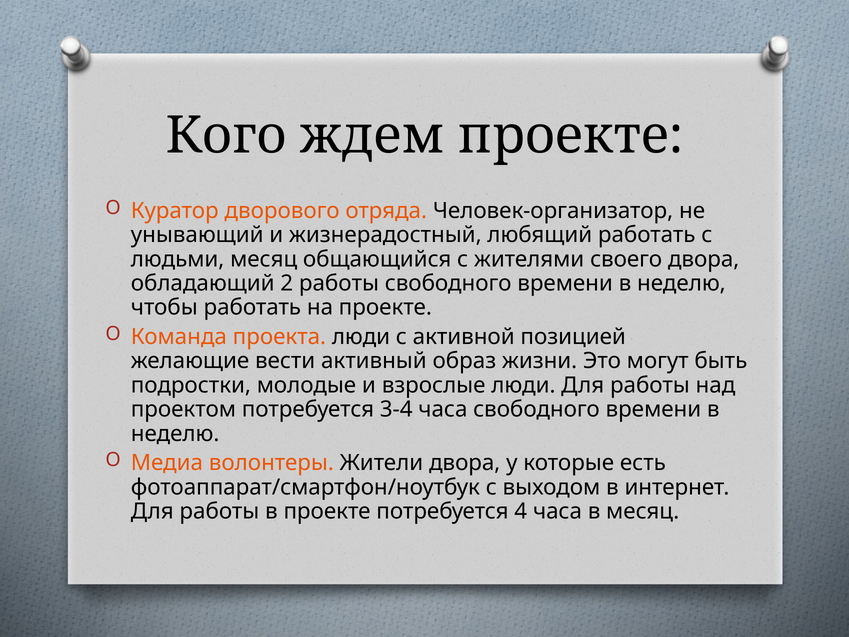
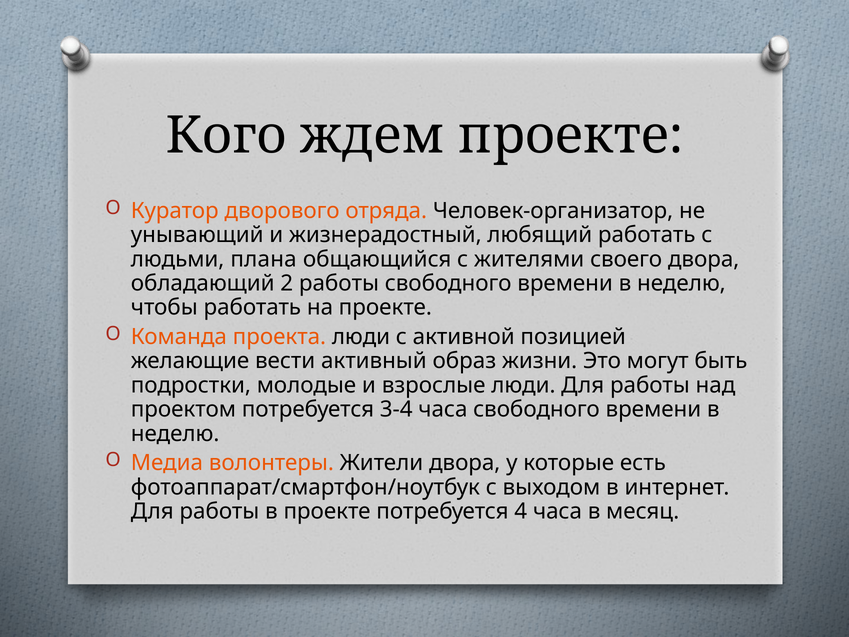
людьми месяц: месяц -> плана (264, 259)
